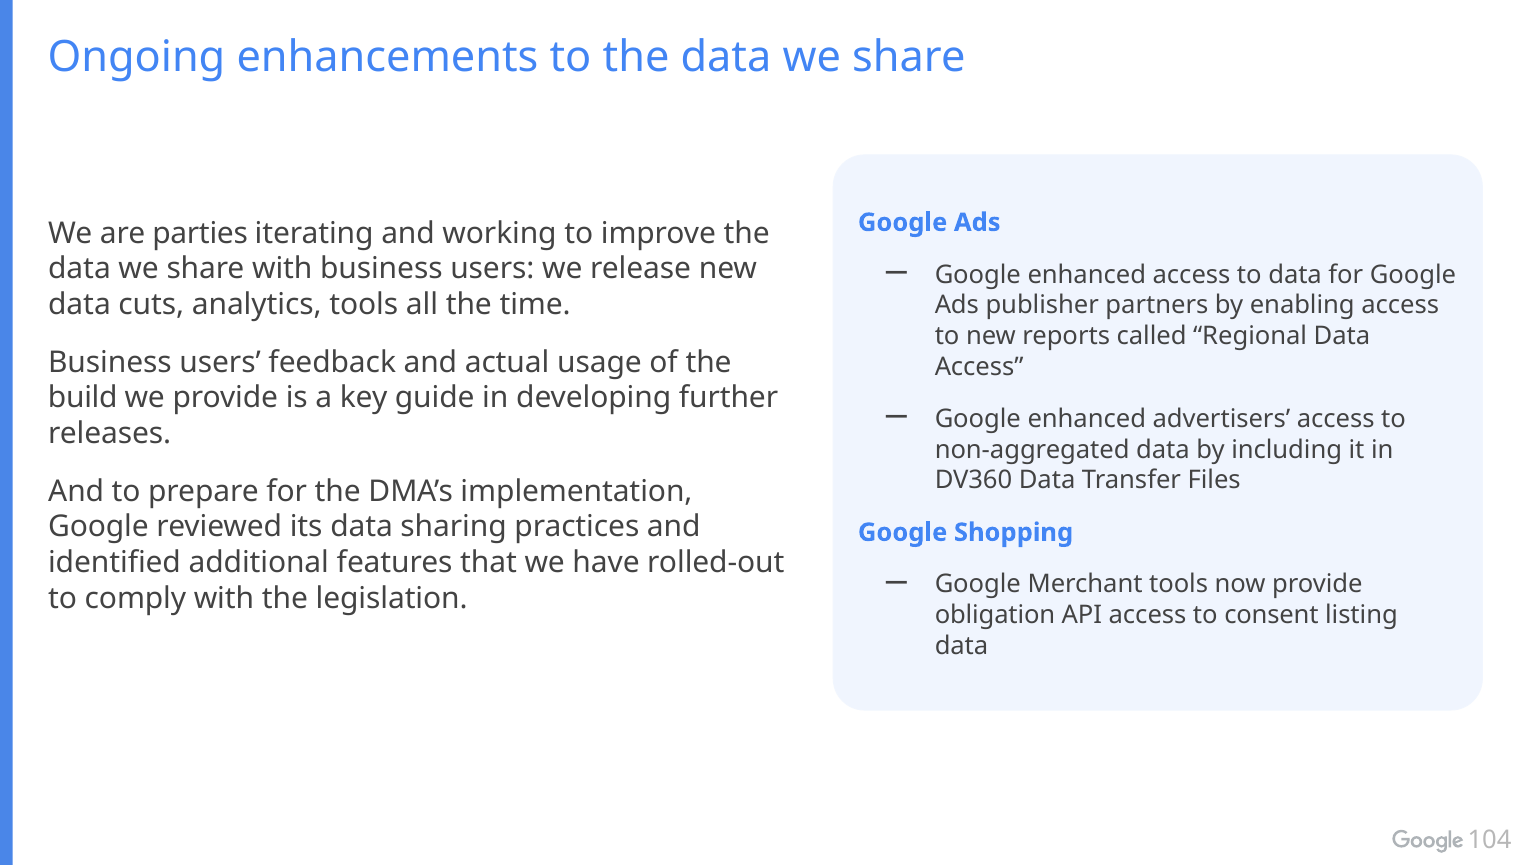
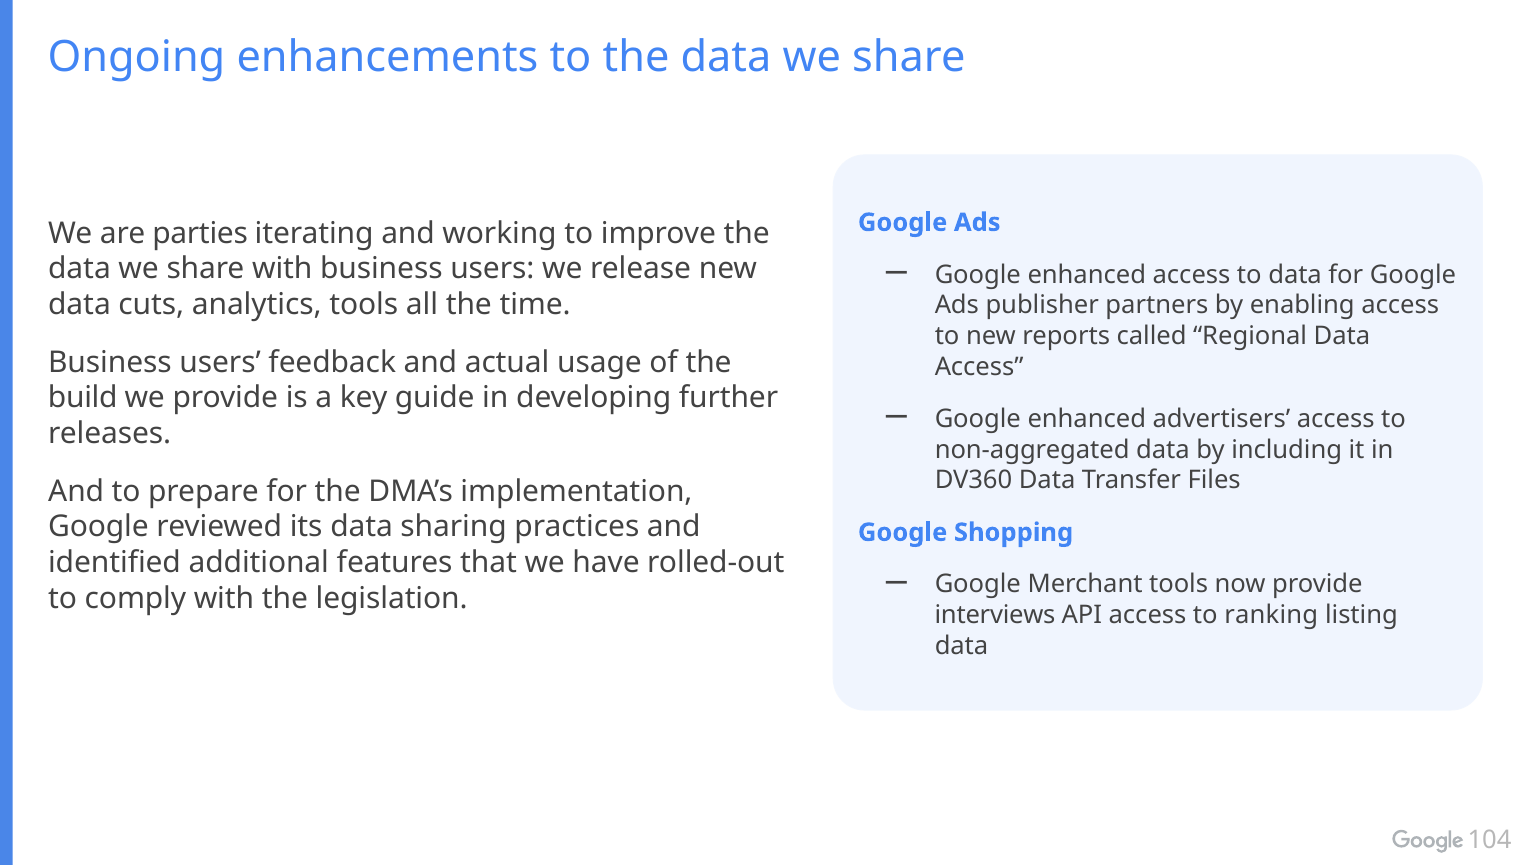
obligation: obligation -> interviews (995, 615)
consent: consent -> ranking (1271, 615)
